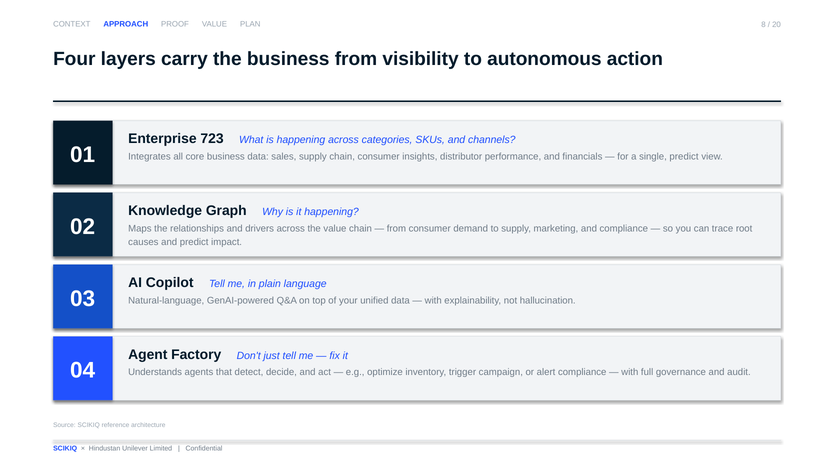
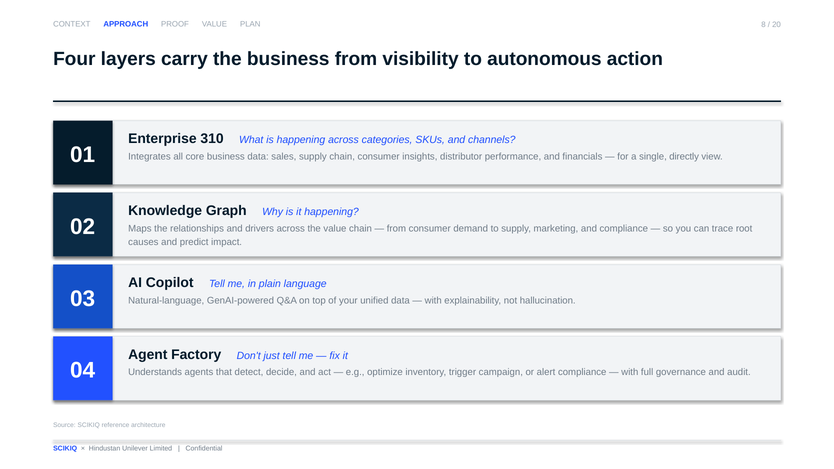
723: 723 -> 310 (212, 139)
single predict: predict -> directly (684, 157)
